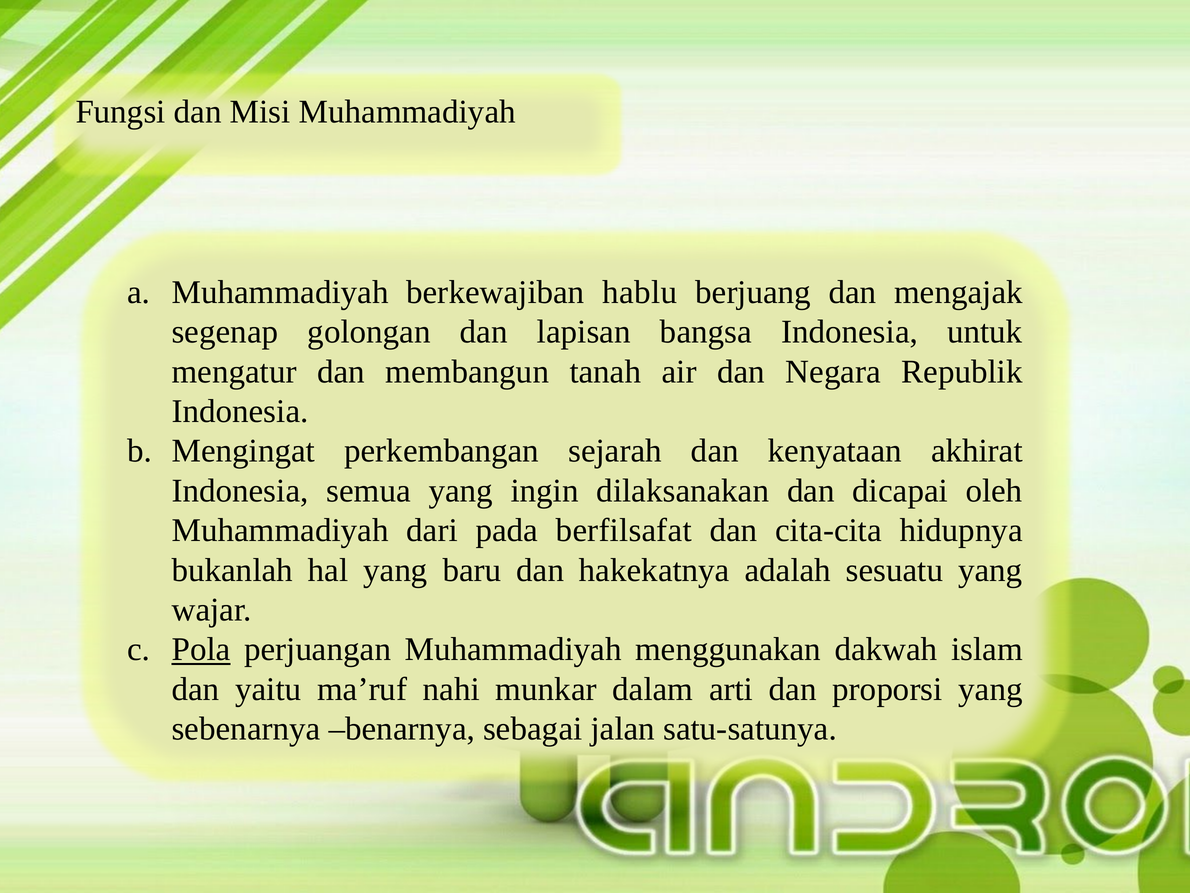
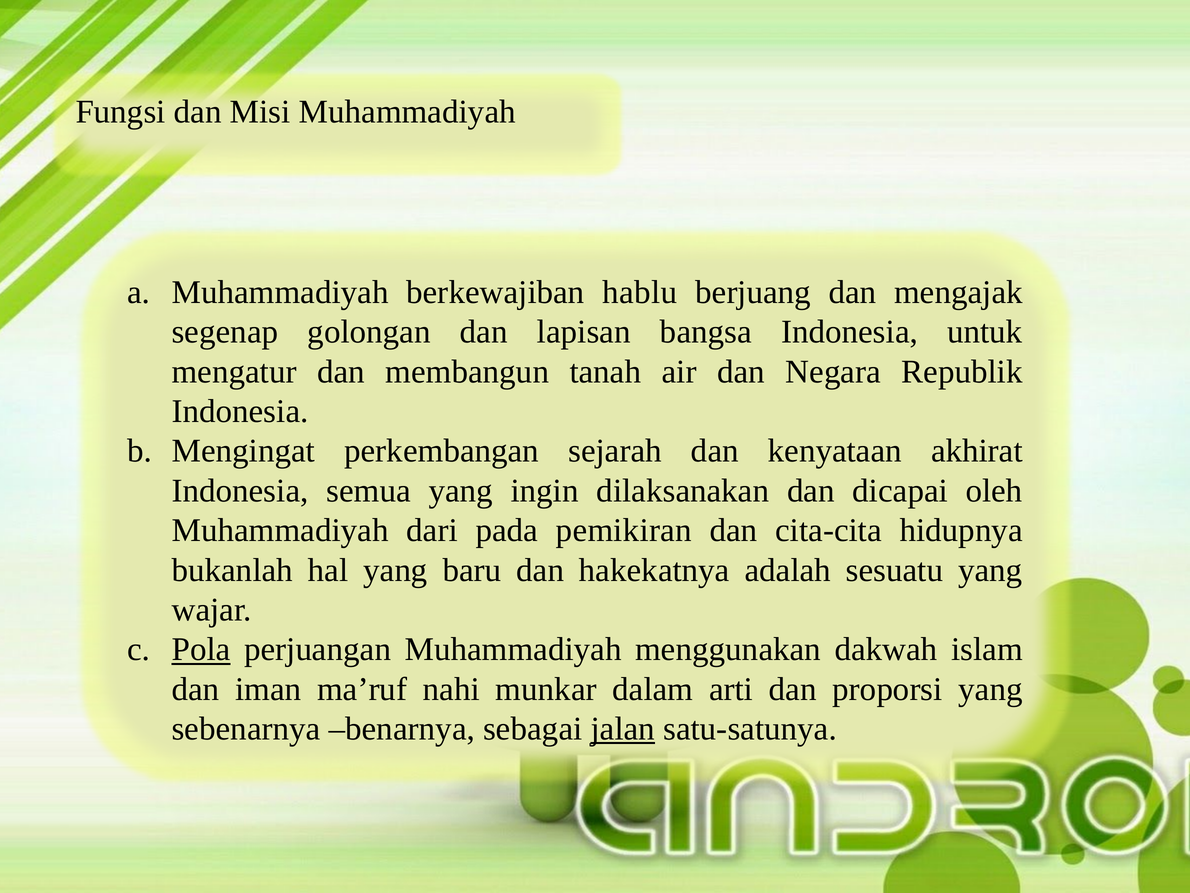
berfilsafat: berfilsafat -> pemikiran (624, 530)
yaitu: yaitu -> iman (268, 689)
jalan underline: none -> present (623, 729)
